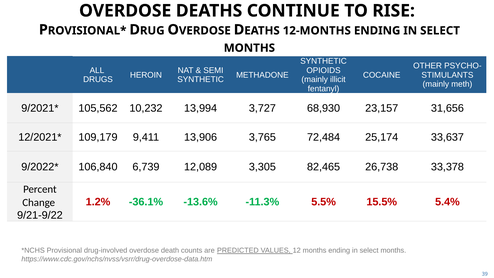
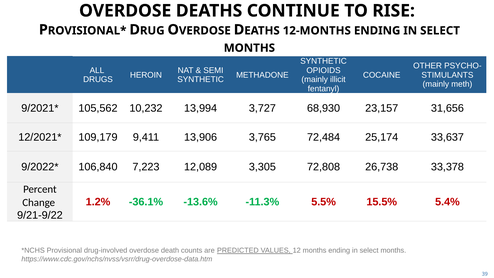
6,739: 6,739 -> 7,223 (146, 167)
82,465: 82,465 -> 72,808 (324, 167)
